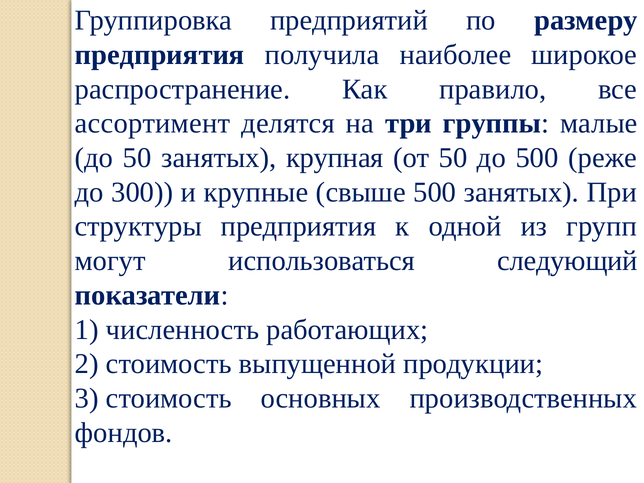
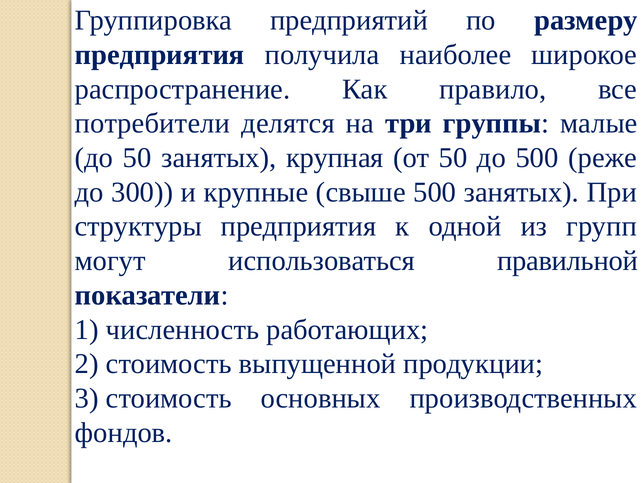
ассортимент: ассортимент -> потребители (153, 123)
следующий: следующий -> правильной (567, 261)
